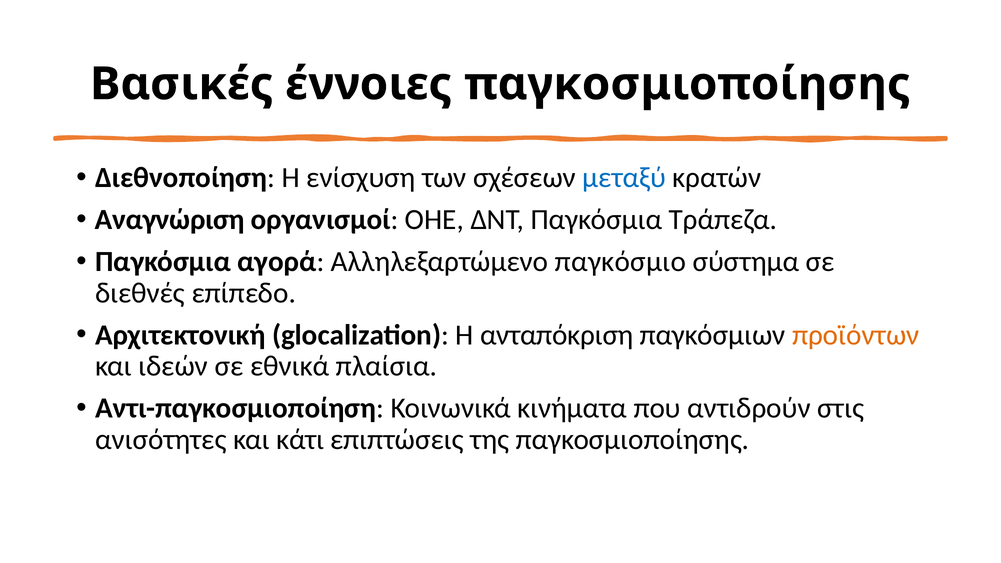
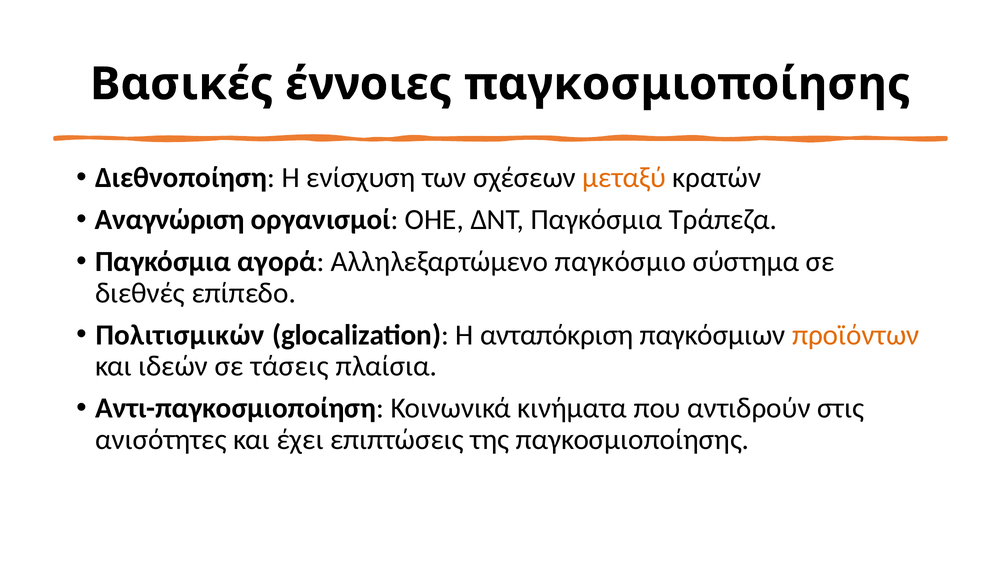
μεταξύ colour: blue -> orange (624, 178)
Αρχιτεκτονική: Αρχιτεκτονική -> Πολιτισμικών (180, 335)
εθνικά: εθνικά -> τάσεις (290, 366)
κάτι: κάτι -> έχει (300, 440)
